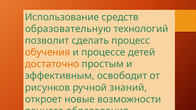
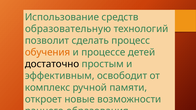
достаточно colour: orange -> black (52, 64)
рисунков: рисунков -> комплекс (48, 88)
знаний: знаний -> памяти (128, 88)
